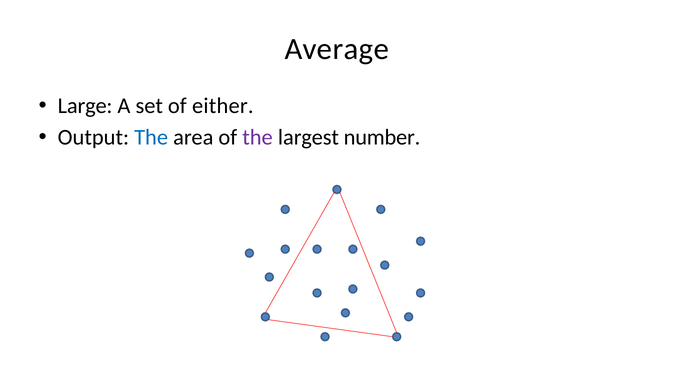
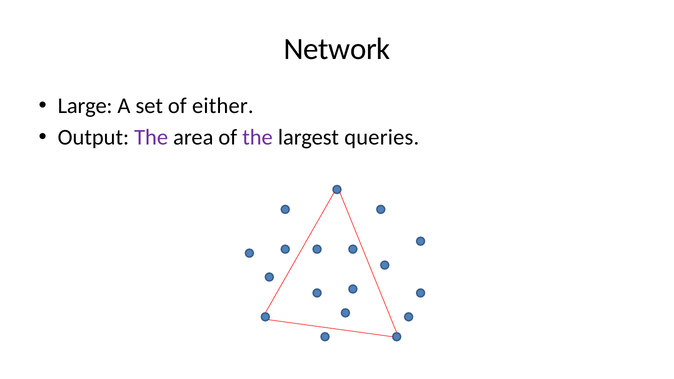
Average: Average -> Network (337, 49)
The colour: blue -> purple (151, 138)
number: number -> queries (382, 138)
